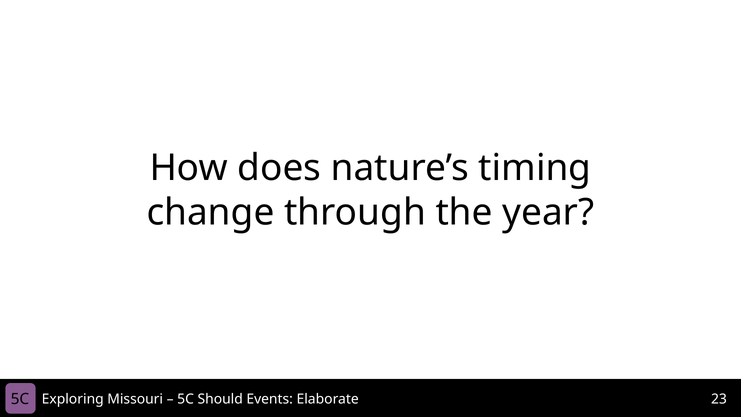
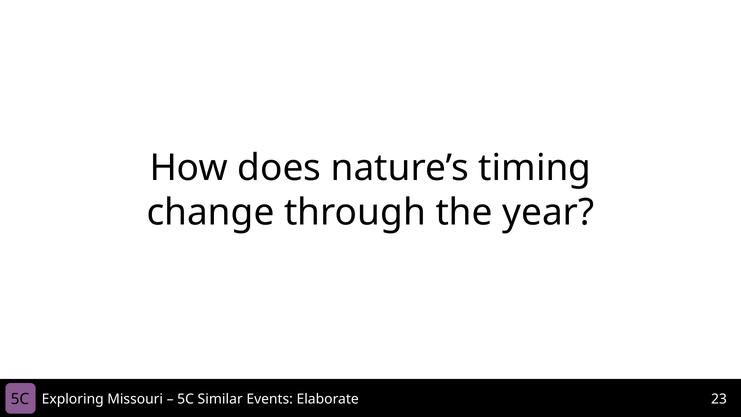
Should: Should -> Similar (220, 399)
